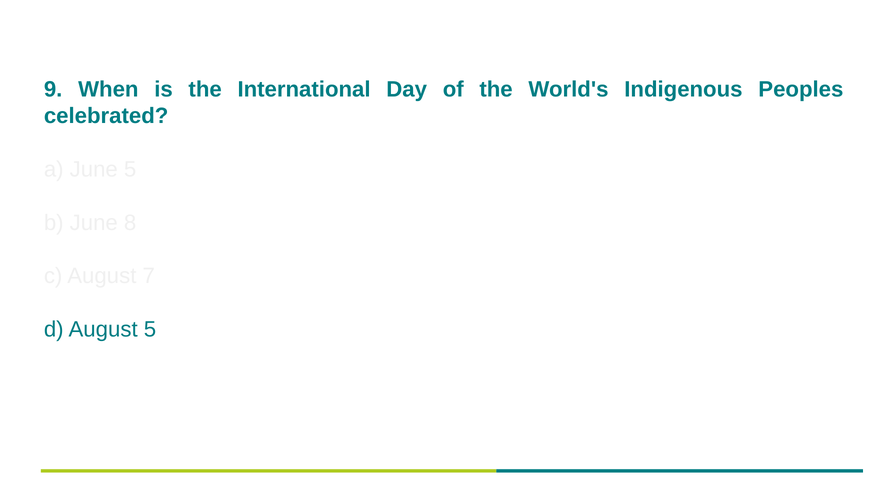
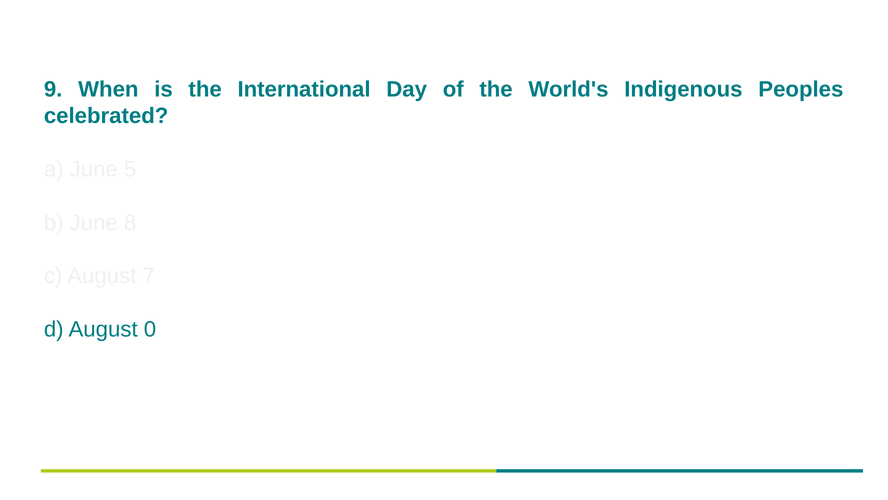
August 5: 5 -> 0 (150, 329)
